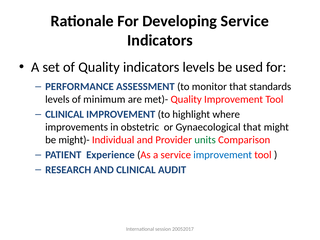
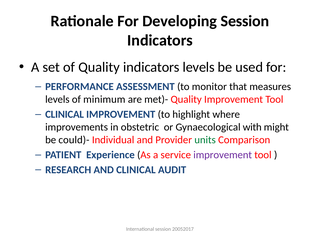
Developing Service: Service -> Session (245, 21)
standards: standards -> measures (270, 87)
Gynaecological that: that -> with (252, 127)
might)-: might)- -> could)- (74, 140)
improvement colour: blue -> purple (223, 155)
